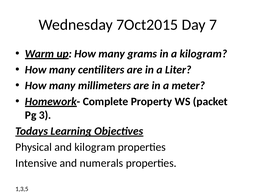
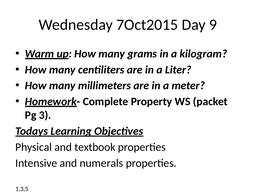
7: 7 -> 9 (213, 25)
and kilogram: kilogram -> textbook (95, 147)
